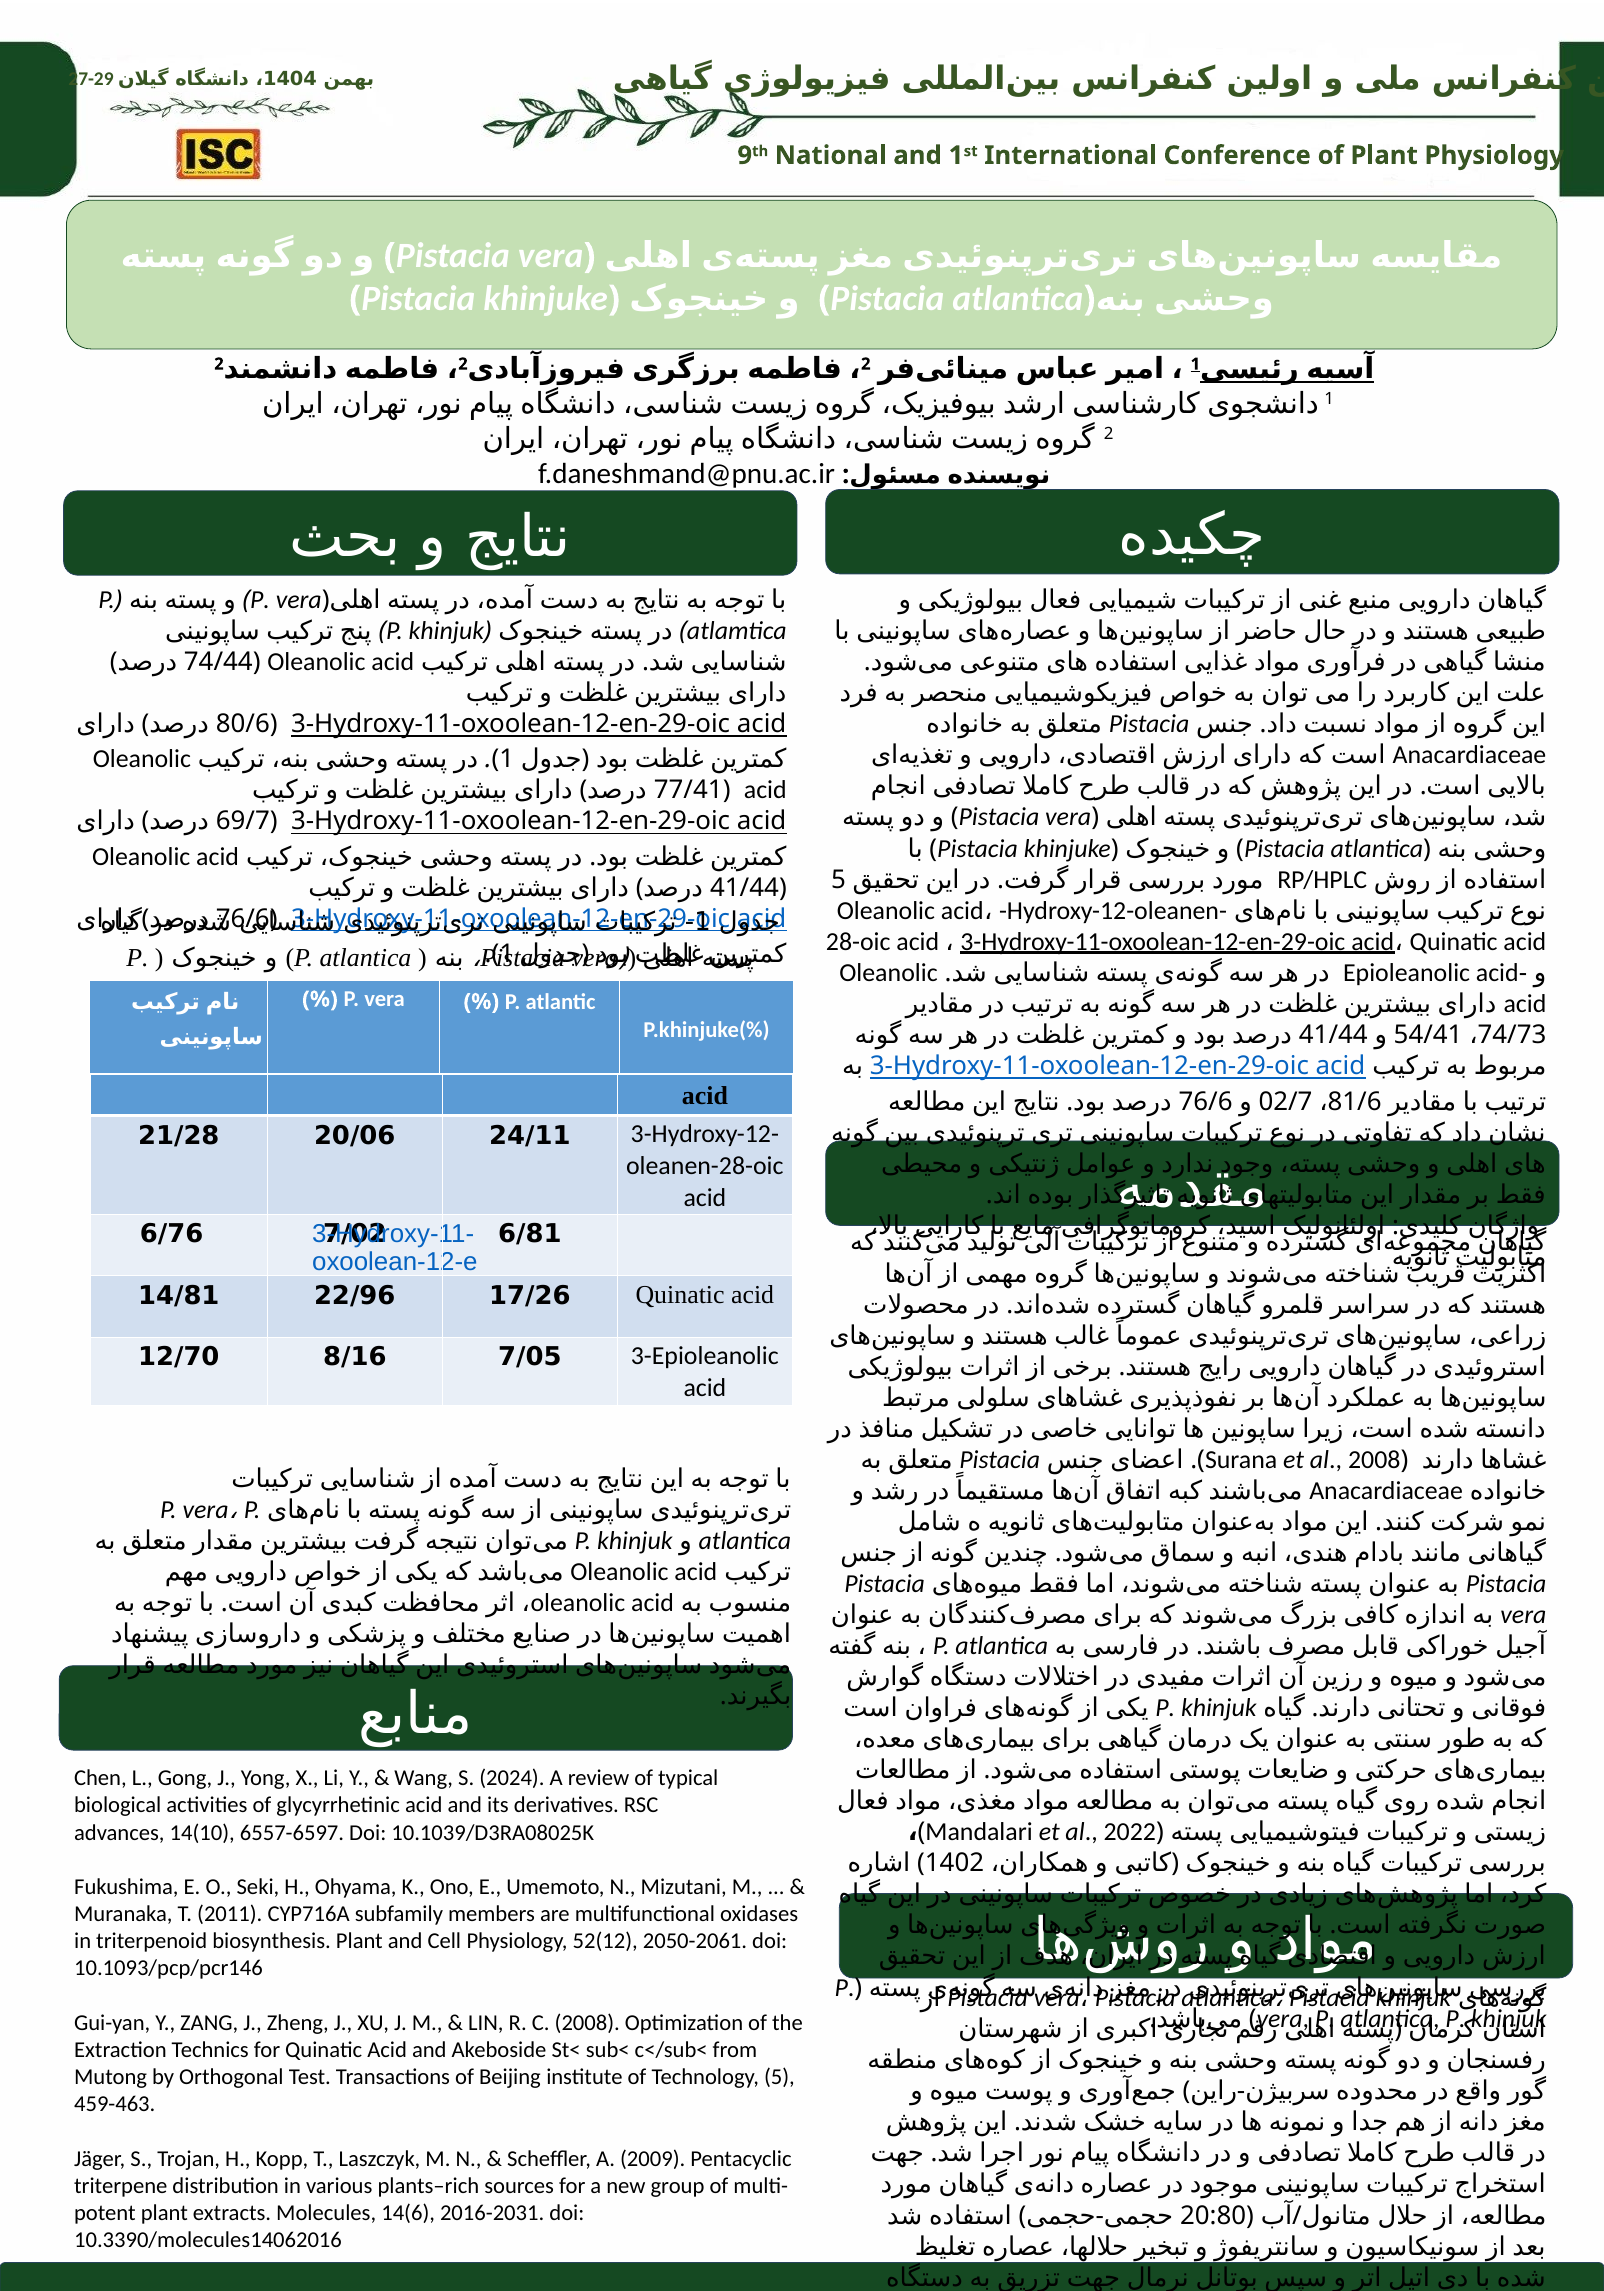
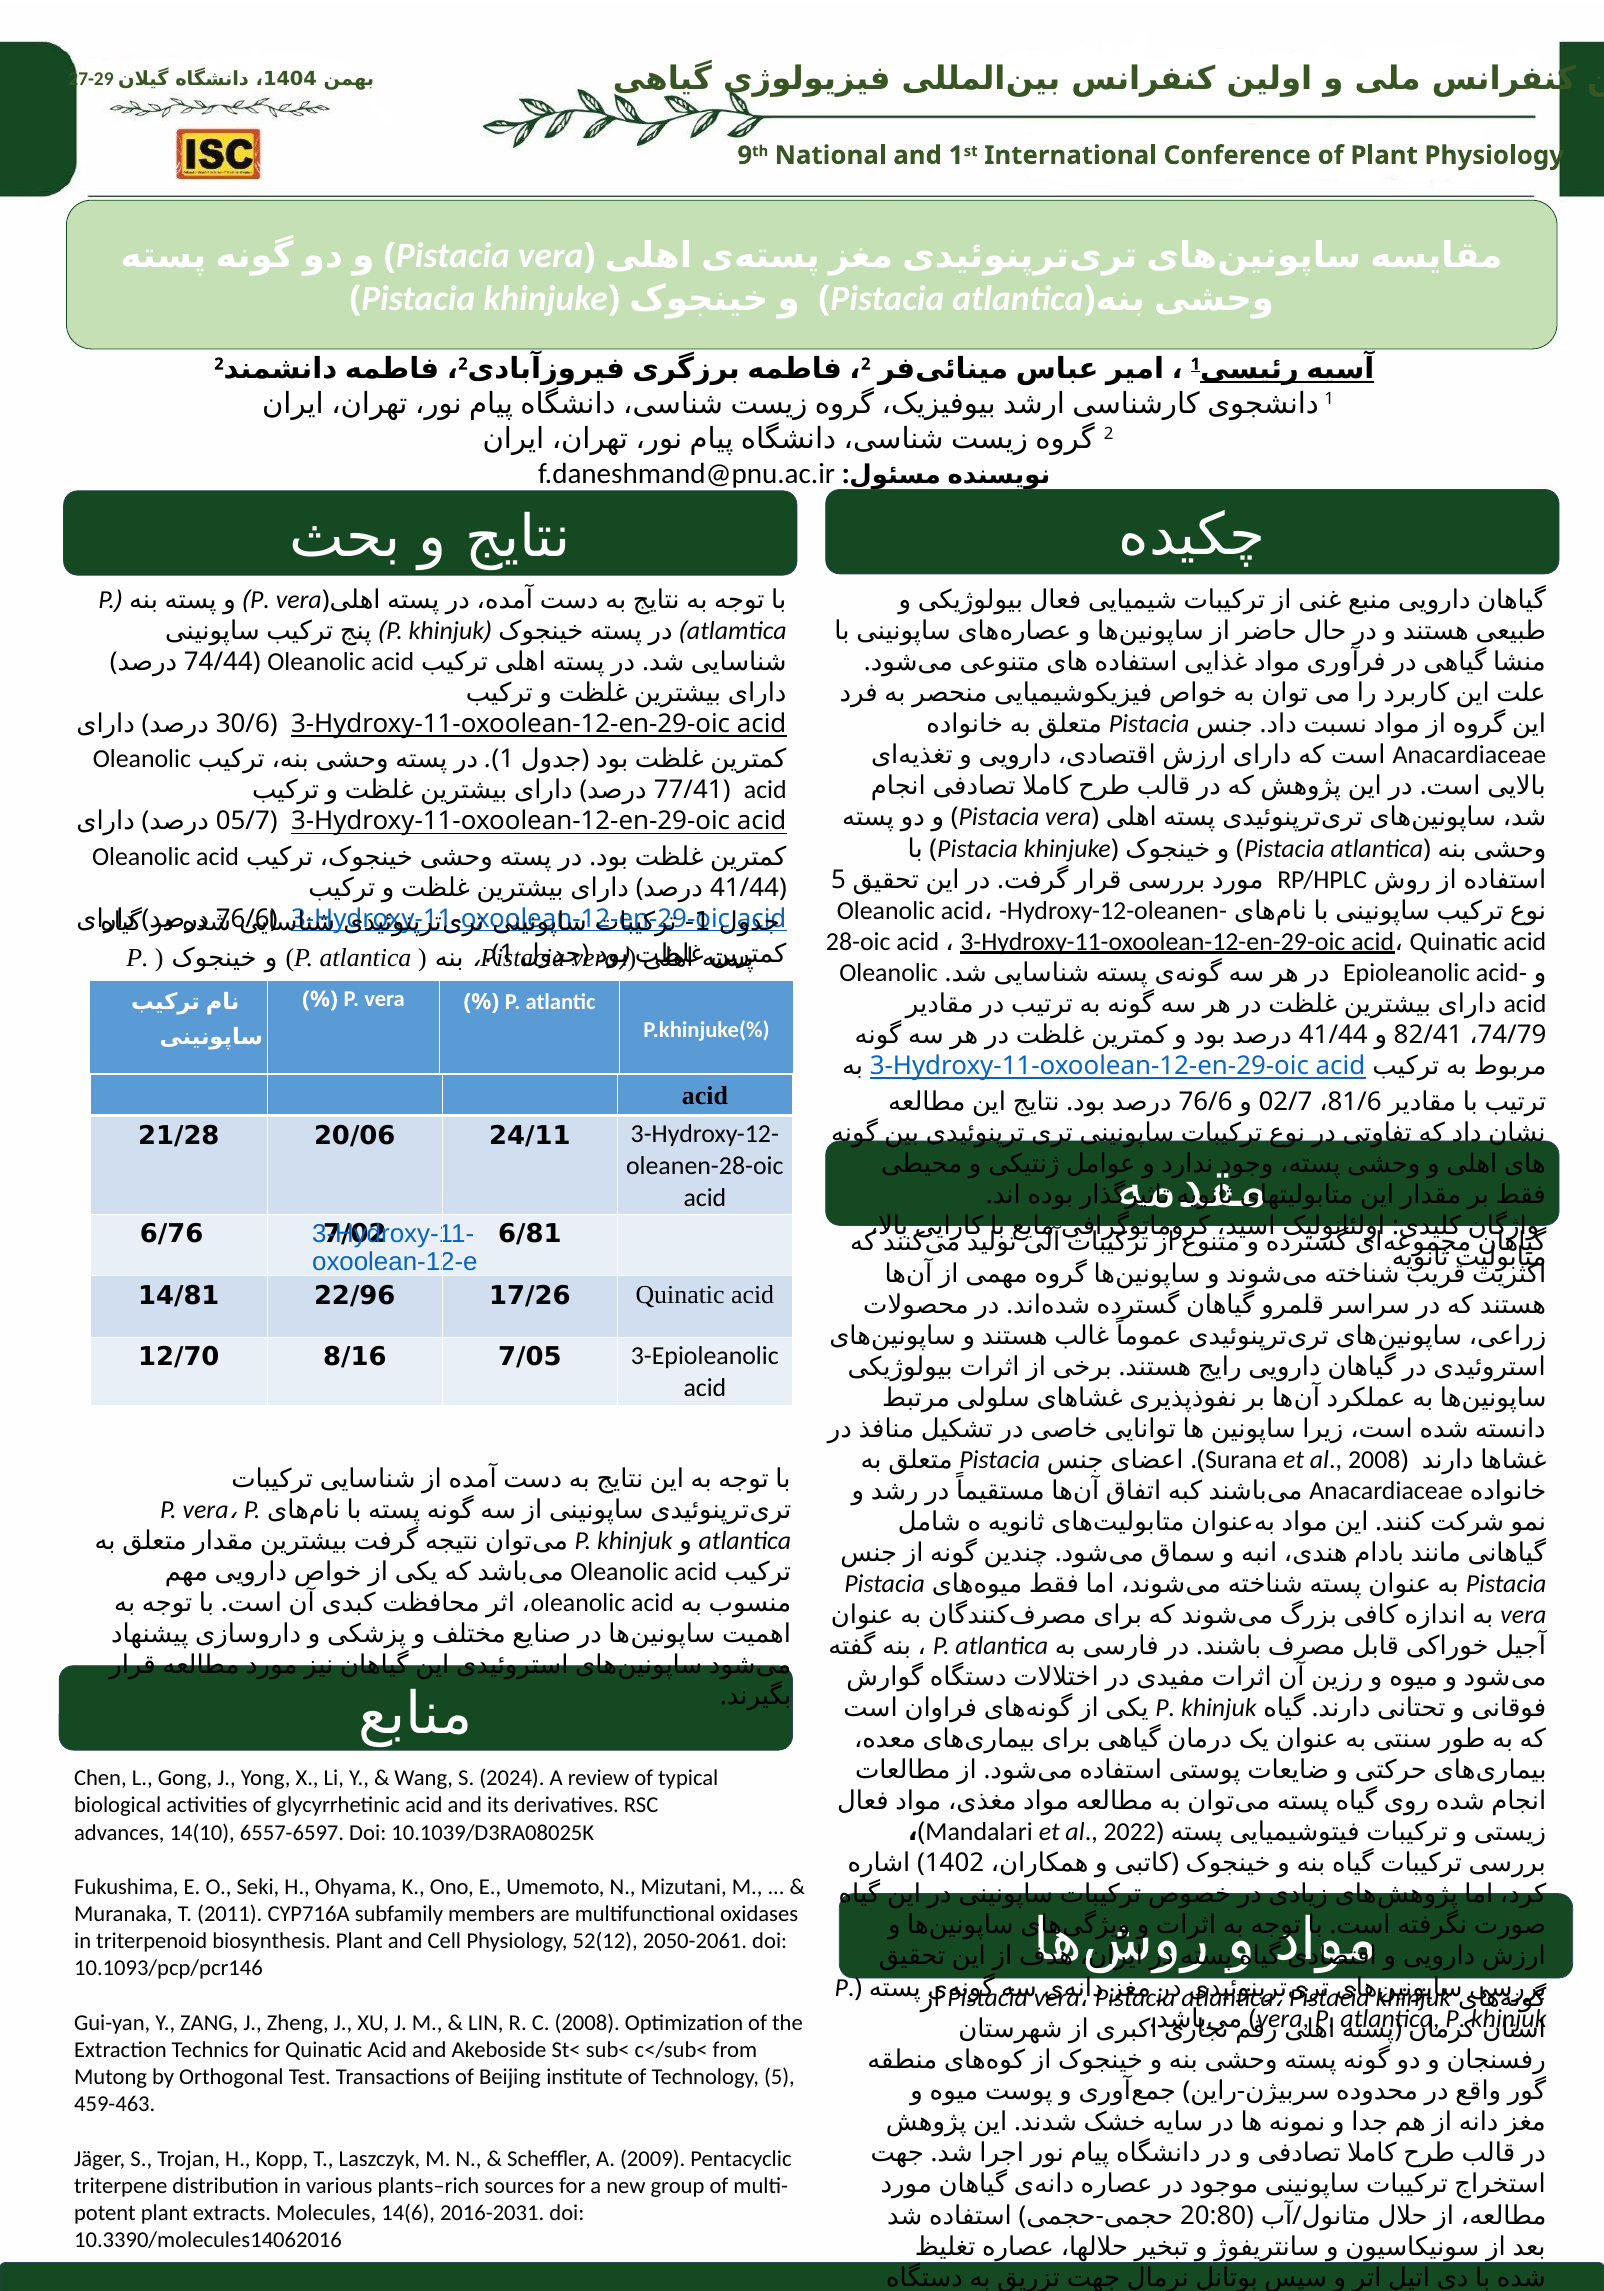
80/6: 80/6 -> 30/6 (243, 724)
69/7: 69/7 -> 05/7 (243, 822)
54/41: 54/41 -> 82/41 (1428, 1036)
74/73: 74/73 -> 74/79 (1512, 1036)
